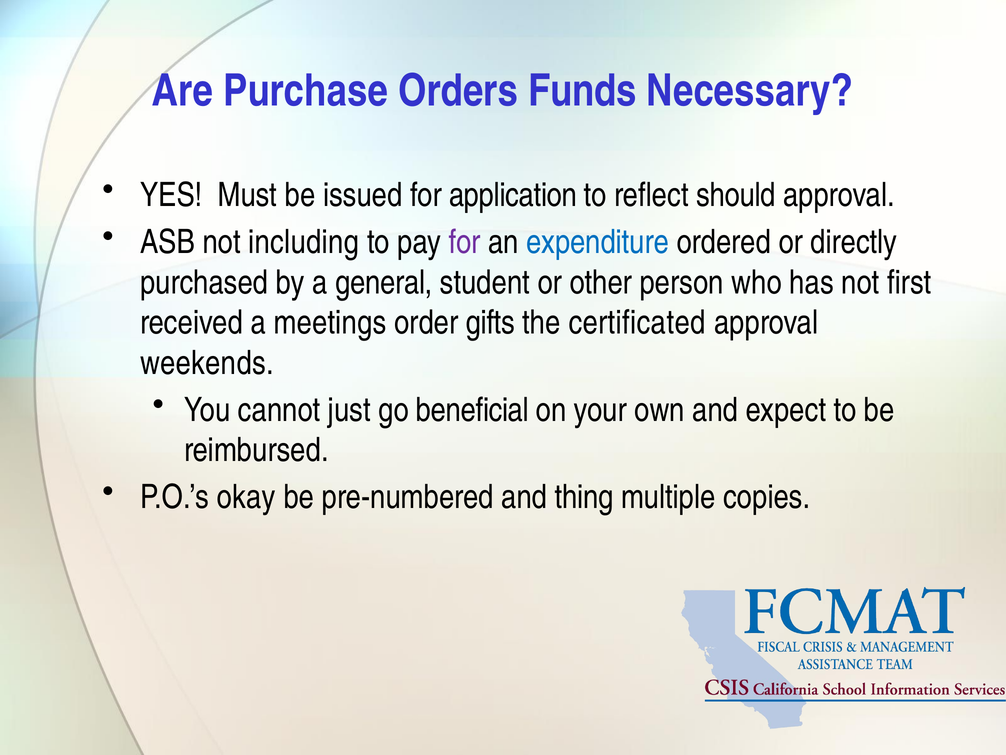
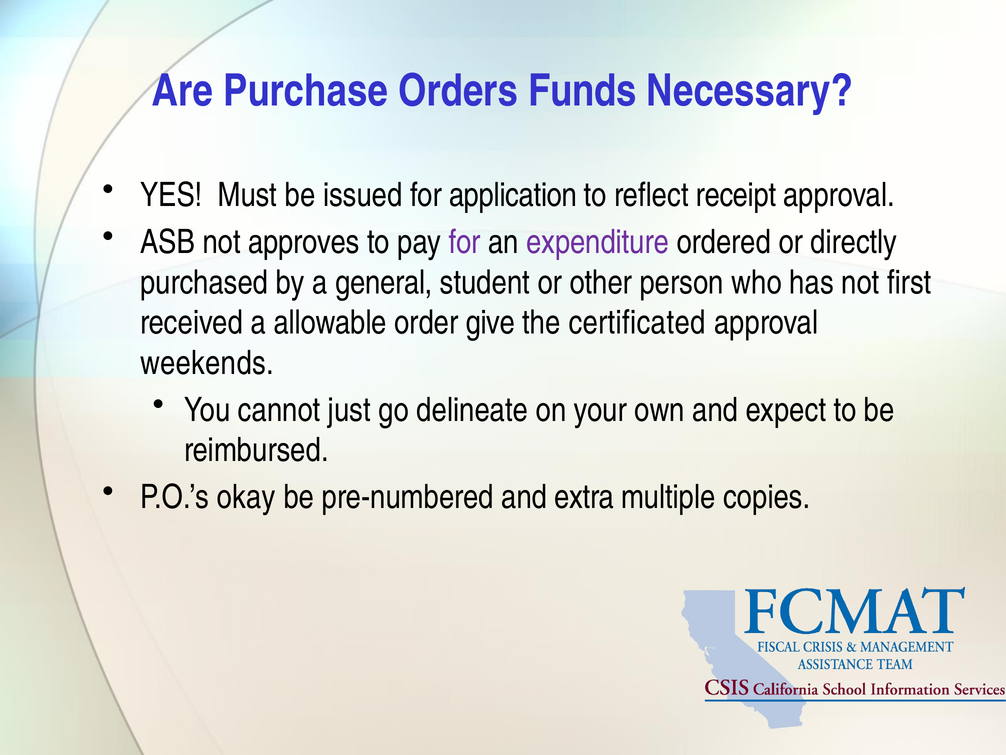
should: should -> receipt (736, 195)
including: including -> approves (304, 242)
expenditure colour: blue -> purple (598, 242)
meetings: meetings -> allowable (330, 323)
gifts: gifts -> give (490, 323)
beneficial: beneficial -> delineate (472, 410)
thing: thing -> extra (584, 497)
